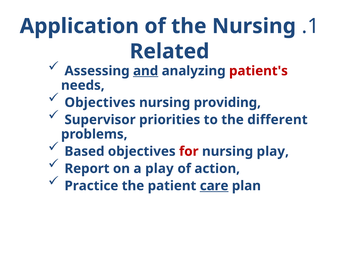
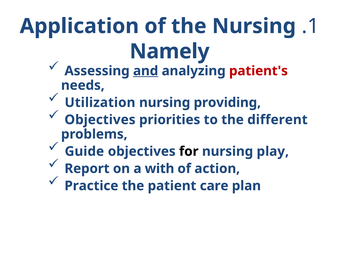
Related: Related -> Namely (170, 51)
Objectives: Objectives -> Utilization (100, 103)
Supervisor: Supervisor -> Objectives (100, 120)
Based: Based -> Guide (84, 151)
for colour: red -> black (189, 151)
a play: play -> with (160, 169)
care underline: present -> none (214, 186)
